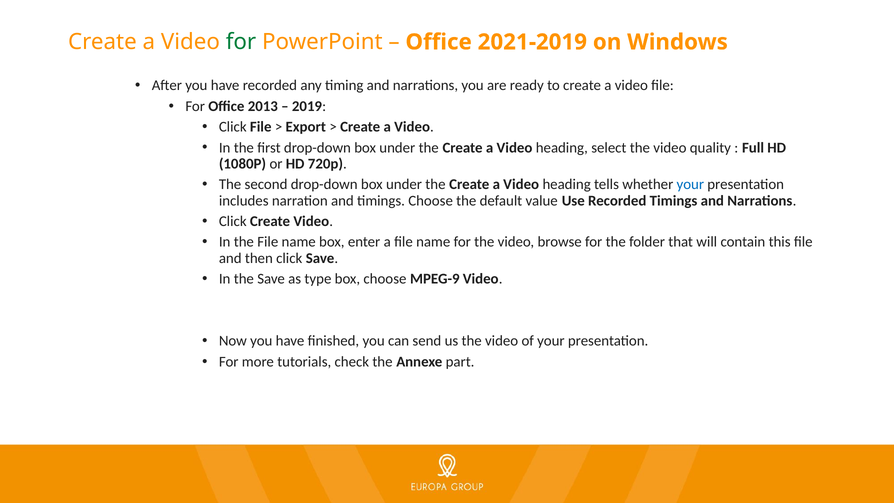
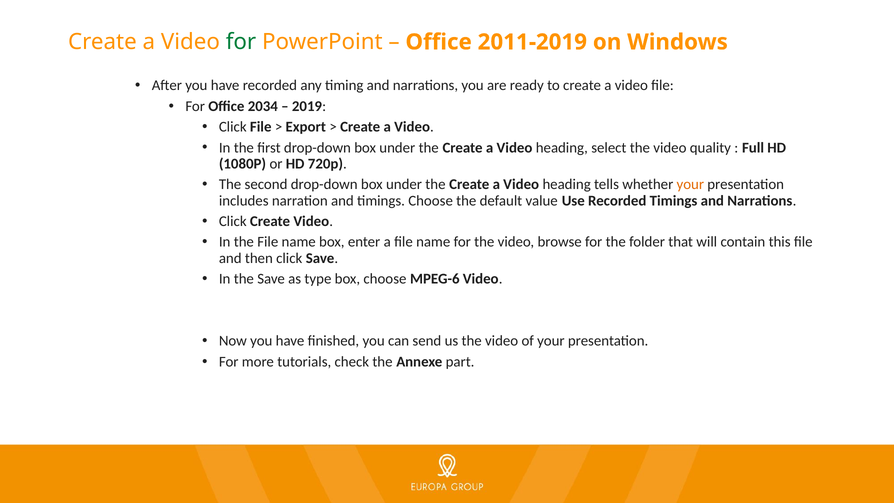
2021-2019: 2021-2019 -> 2011-2019 (532, 42)
2013: 2013 -> 2034 (263, 106)
your colour: blue -> orange (690, 184)
MPEG-9: MPEG-9 -> MPEG-6 (435, 279)
